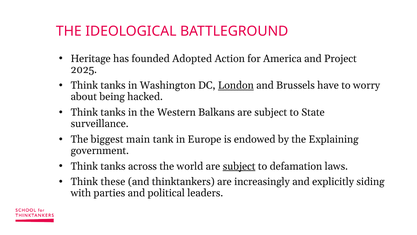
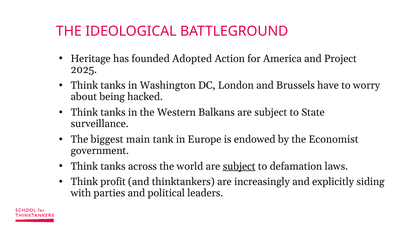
London underline: present -> none (236, 85)
Explaining: Explaining -> Economist (334, 139)
these: these -> profit (113, 182)
